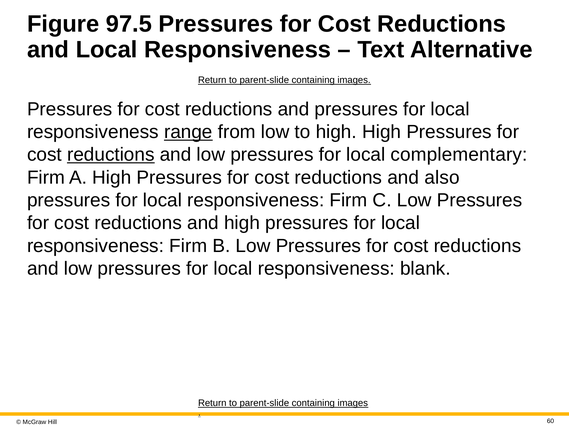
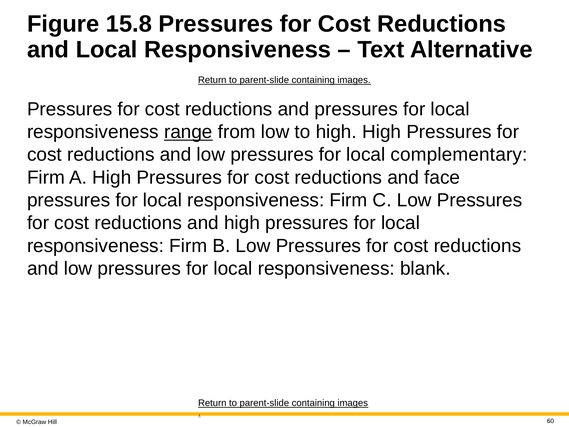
97.5: 97.5 -> 15.8 (129, 24)
reductions underline: present -> none (111, 155)
also: also -> face (442, 177)
